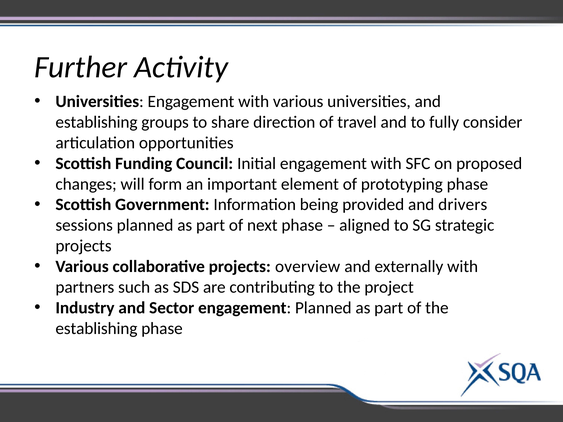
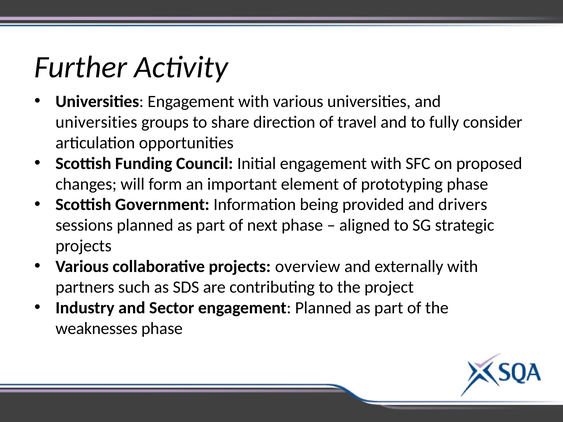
establishing: establishing -> universities (96, 122)
establishing: establishing -> weaknesses (96, 329)
